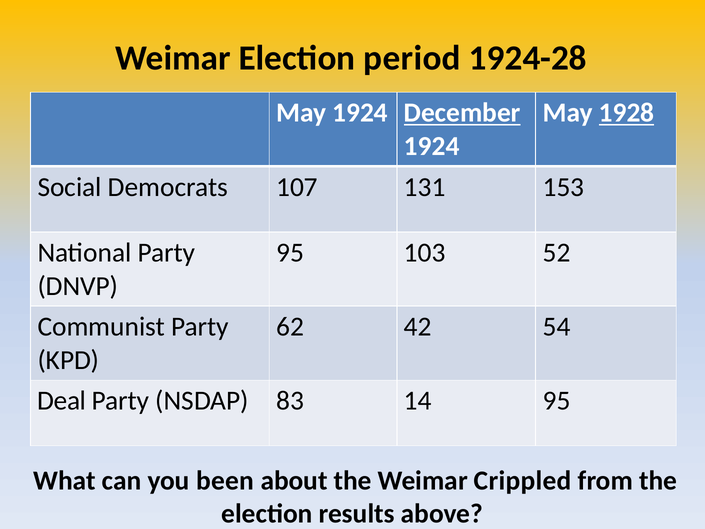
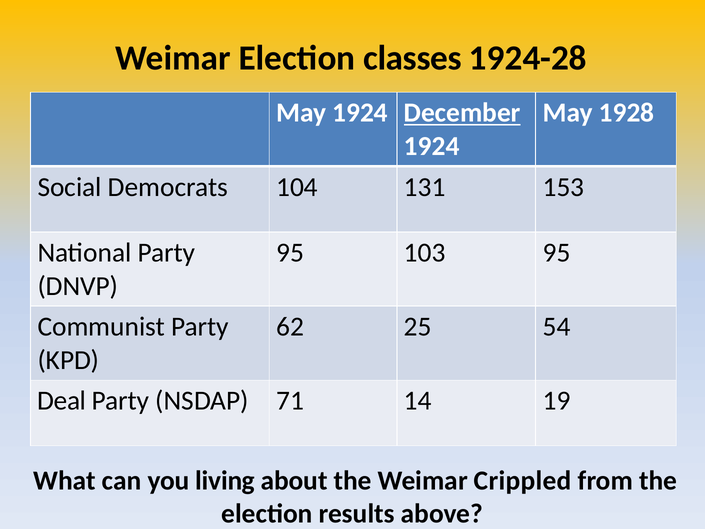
period: period -> classes (412, 58)
1928 underline: present -> none (627, 113)
107: 107 -> 104 (297, 187)
103 52: 52 -> 95 (557, 252)
42: 42 -> 25 (418, 326)
83: 83 -> 71 (290, 401)
14 95: 95 -> 19 (557, 401)
been: been -> living (225, 481)
